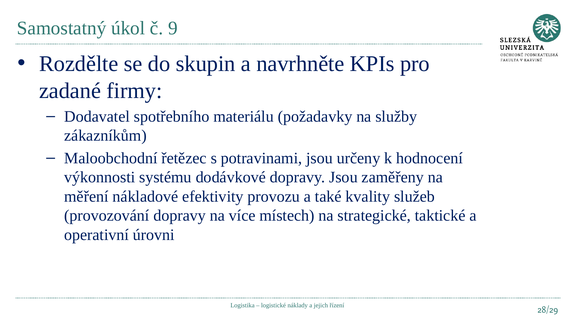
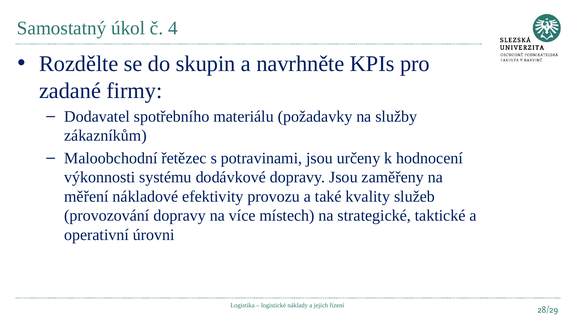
9: 9 -> 4 (173, 28)
